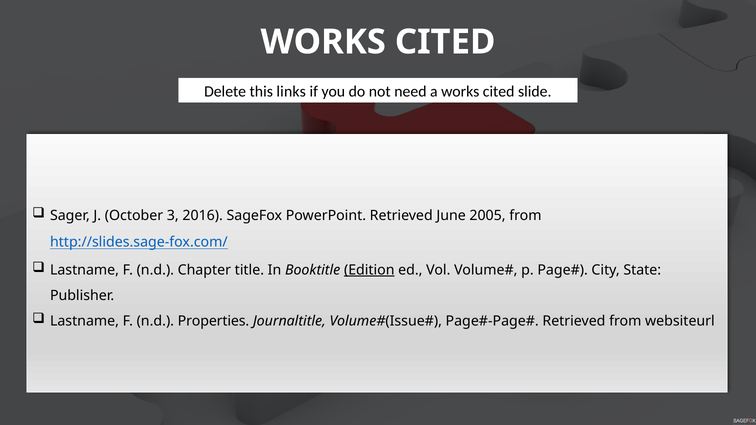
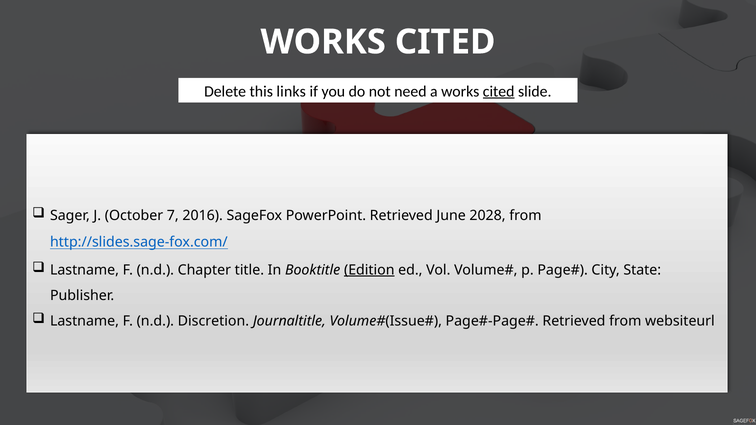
cited underline: none -> present (499, 91)
3: 3 -> 7 (173, 216)
2005: 2005 -> 2028 (488, 216)
Properties: Properties -> Discretion (213, 321)
